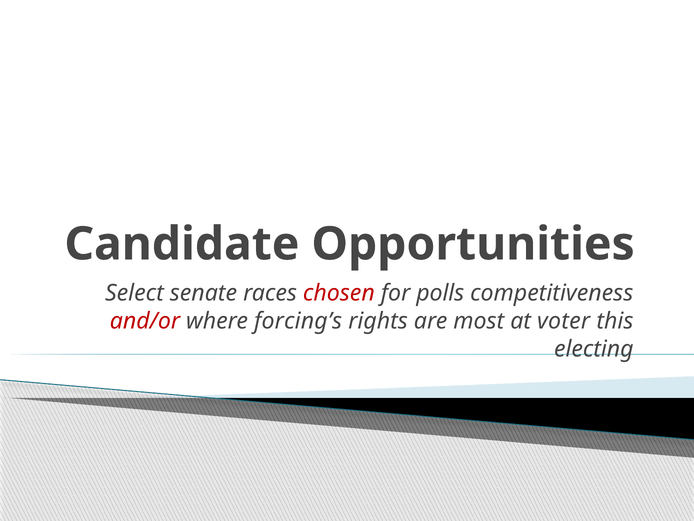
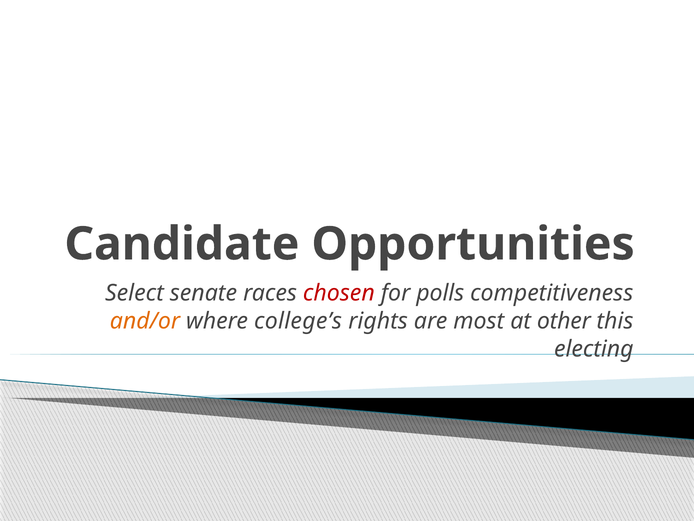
and/or colour: red -> orange (145, 321)
forcing’s: forcing’s -> college’s (298, 321)
voter: voter -> other (564, 321)
